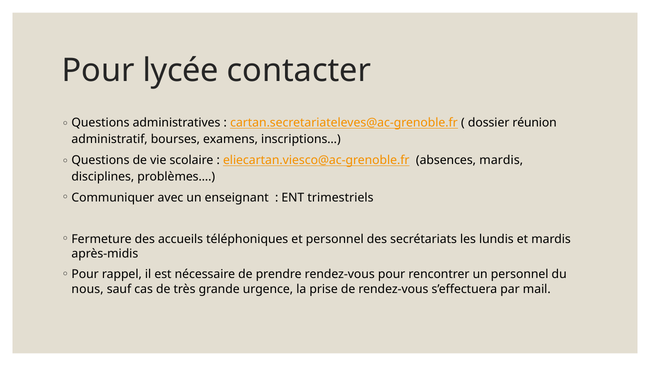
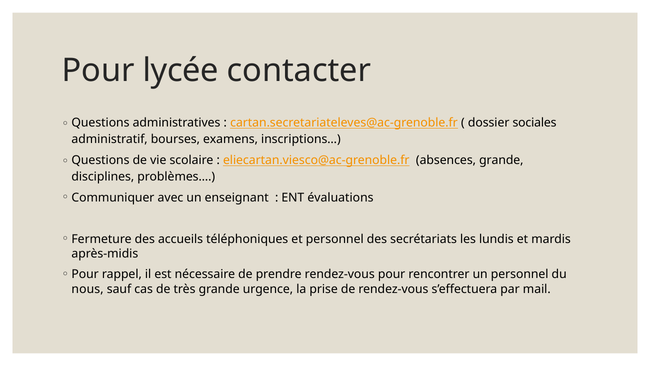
réunion: réunion -> sociales (535, 123)
absences mardis: mardis -> grande (501, 160)
trimestriels: trimestriels -> évaluations (341, 197)
